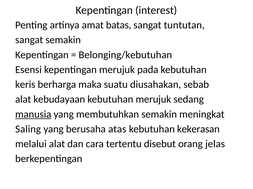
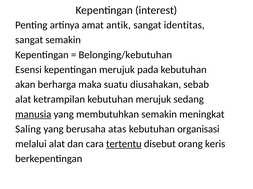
batas: batas -> antik (119, 25)
tuntutan: tuntutan -> identitas (184, 25)
keris: keris -> akan (25, 85)
kebudayaan: kebudayaan -> ketrampilan (59, 100)
kekerasan: kekerasan -> organisasi (198, 129)
tertentu underline: none -> present (124, 144)
jelas: jelas -> keris (215, 144)
